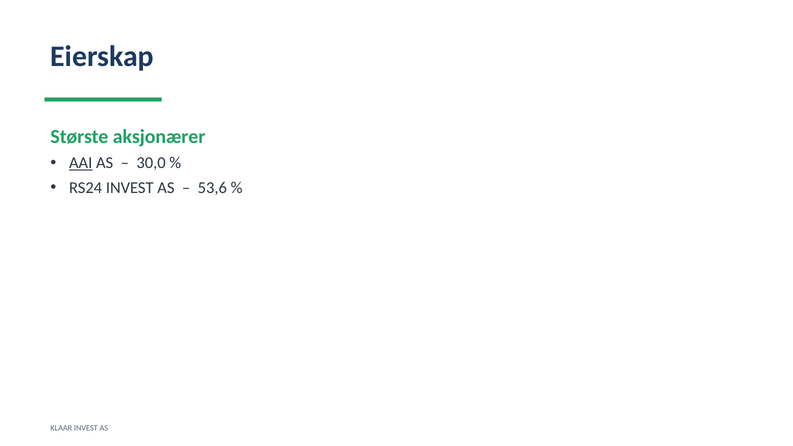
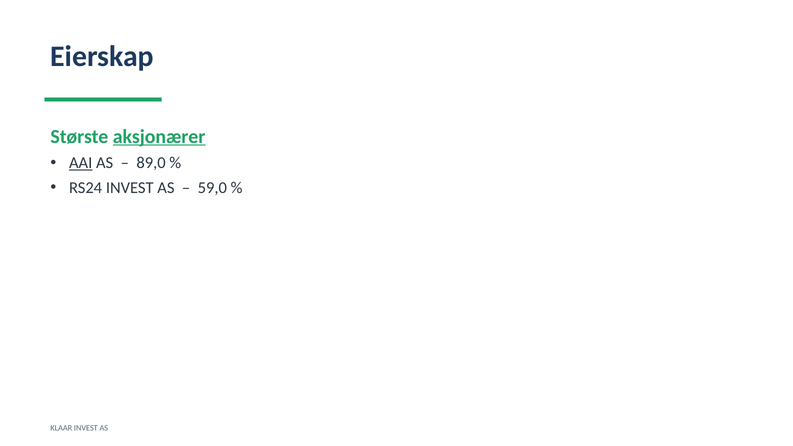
aksjonærer underline: none -> present (159, 137)
30,0: 30,0 -> 89,0 (151, 163)
53,6: 53,6 -> 59,0 (212, 188)
